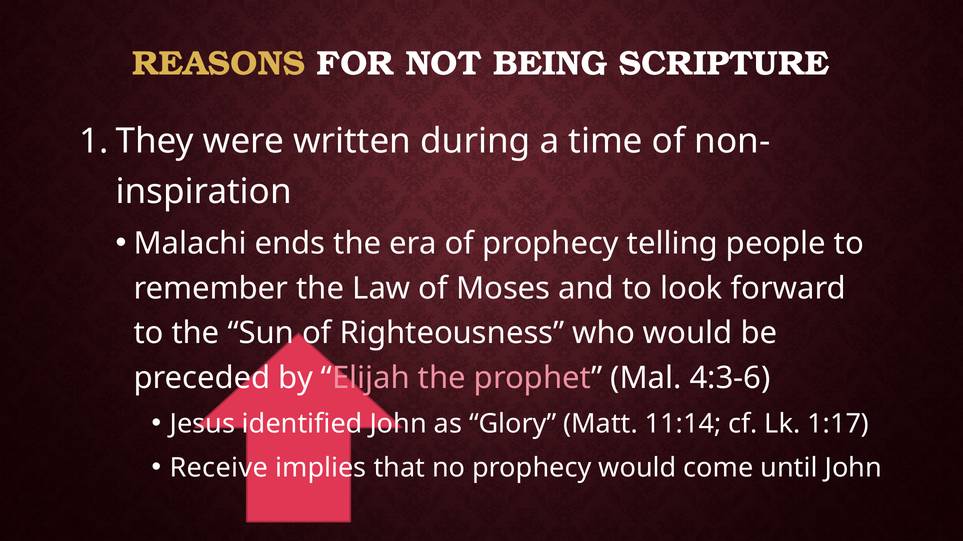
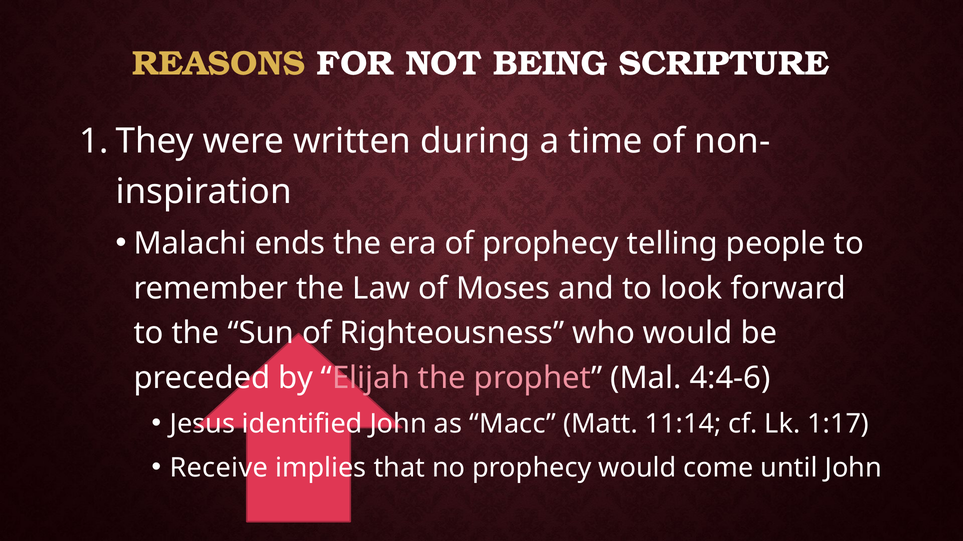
4:3-6: 4:3-6 -> 4:4-6 (730, 378)
Glory: Glory -> Macc (512, 424)
